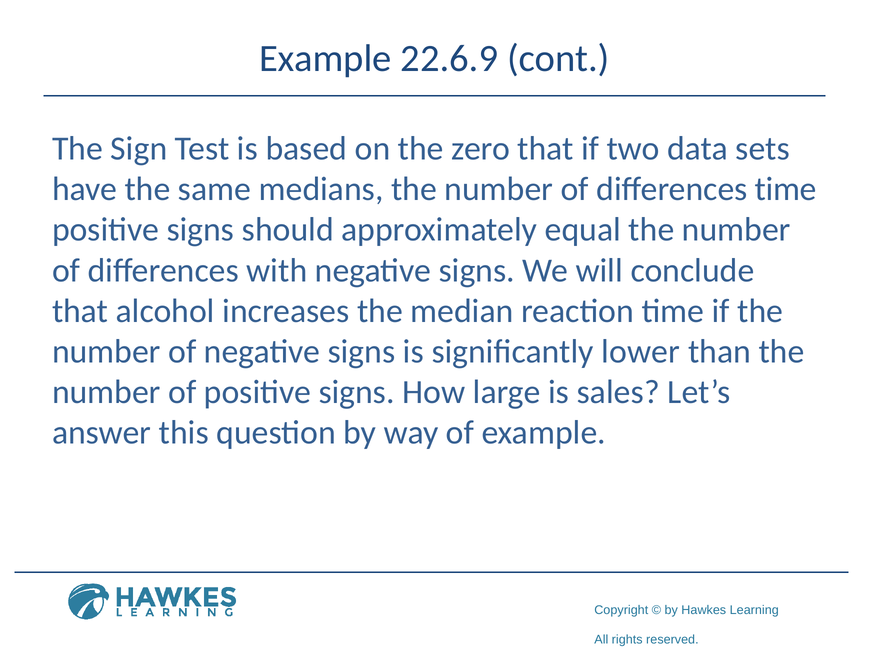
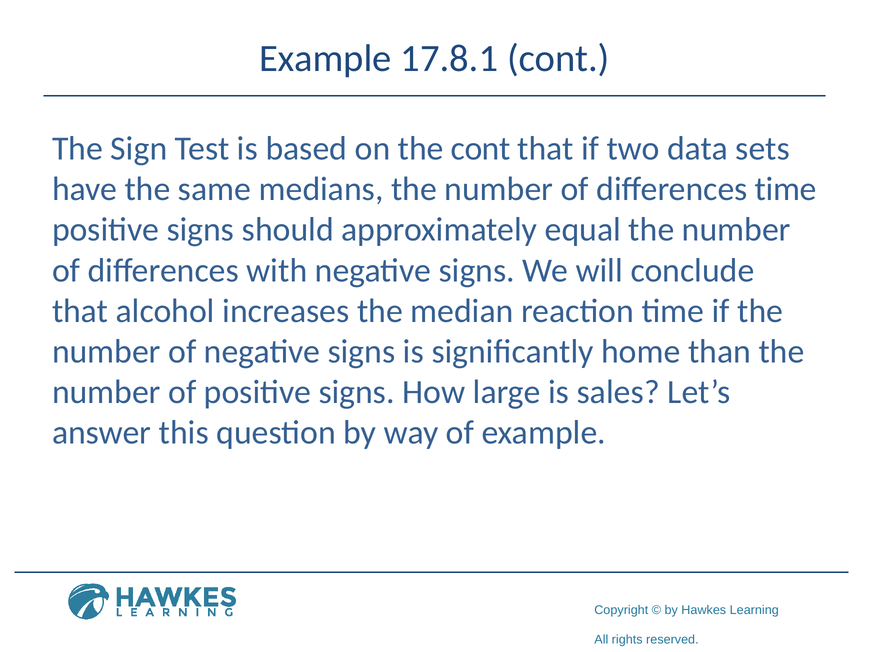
22.6.9: 22.6.9 -> 17.8.1 (449, 58)
the zero: zero -> cont (481, 149)
lower: lower -> home (641, 351)
